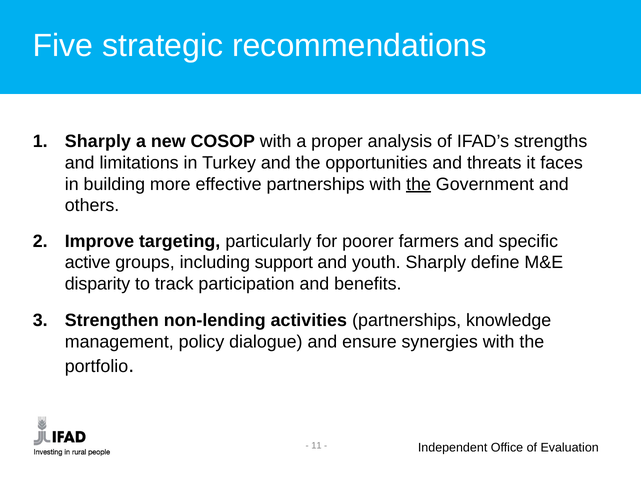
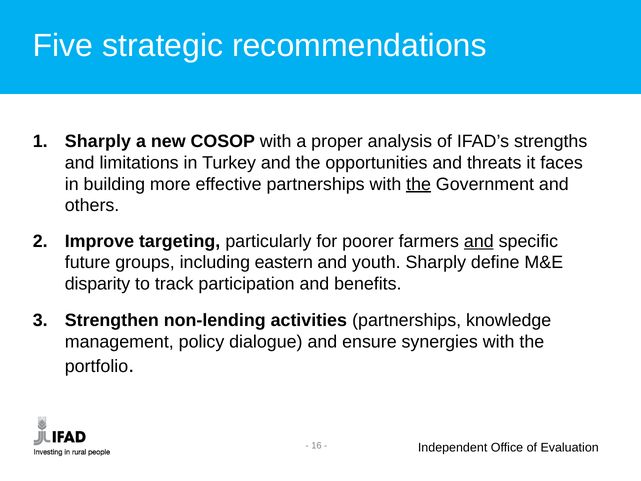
and underline: none -> present (479, 241)
active: active -> future (88, 262)
support: support -> eastern (284, 262)
11: 11 -> 16 (316, 446)
